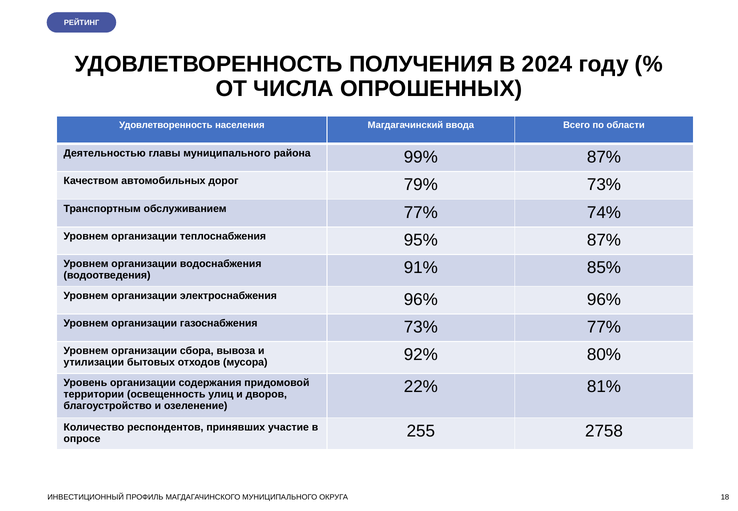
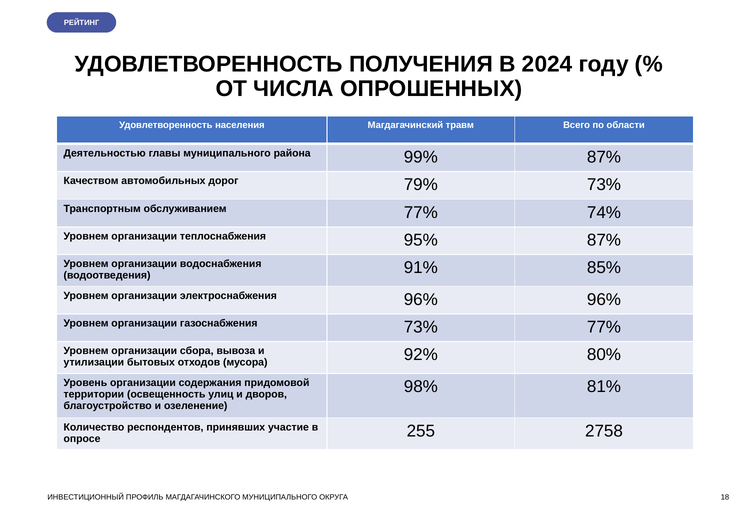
ввода: ввода -> травм (460, 125)
22%: 22% -> 98% (421, 387)
